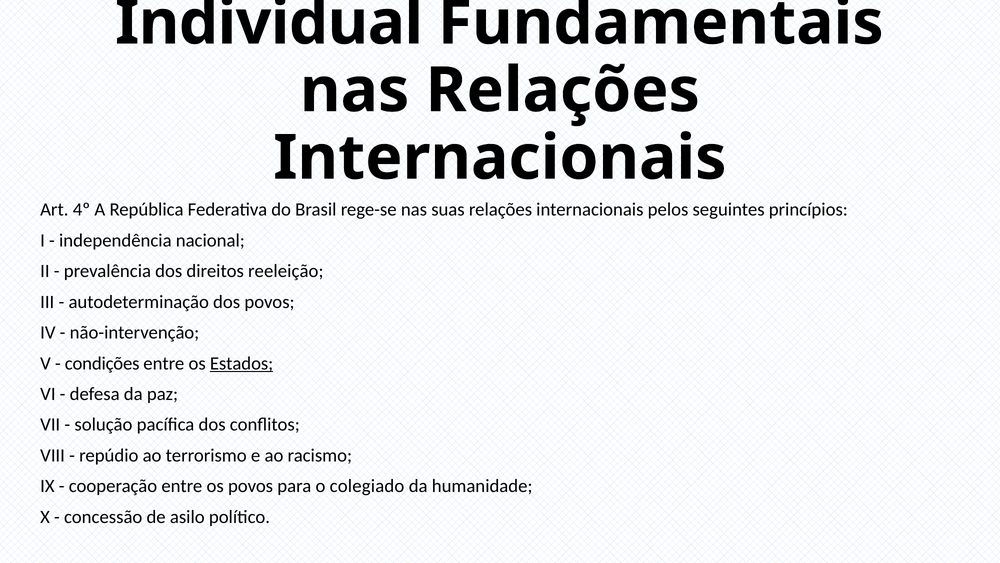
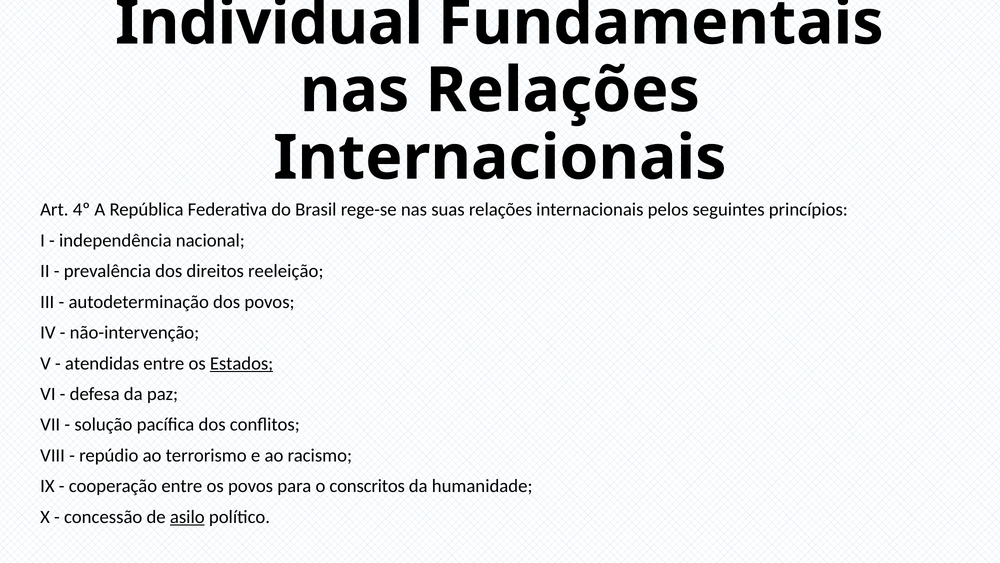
condições: condições -> atendidas (102, 363)
colegiado: colegiado -> conscritos (367, 486)
asilo underline: none -> present (187, 516)
